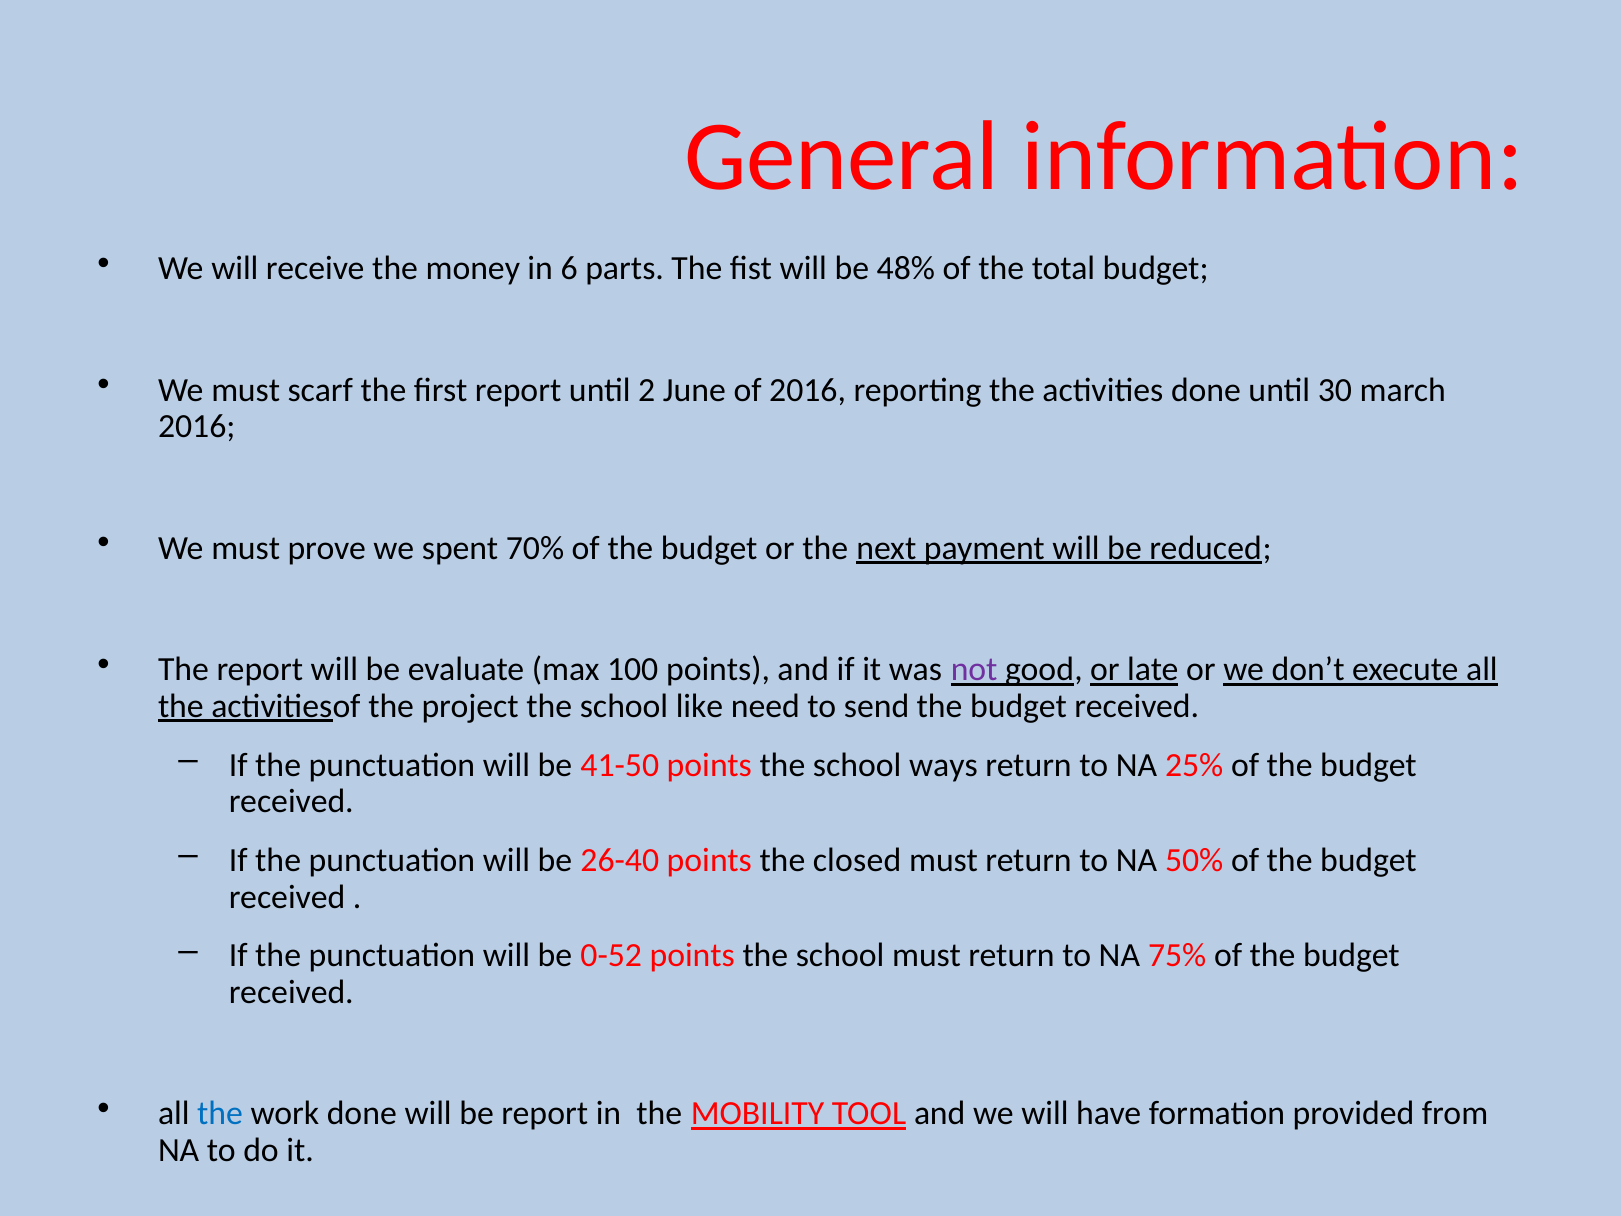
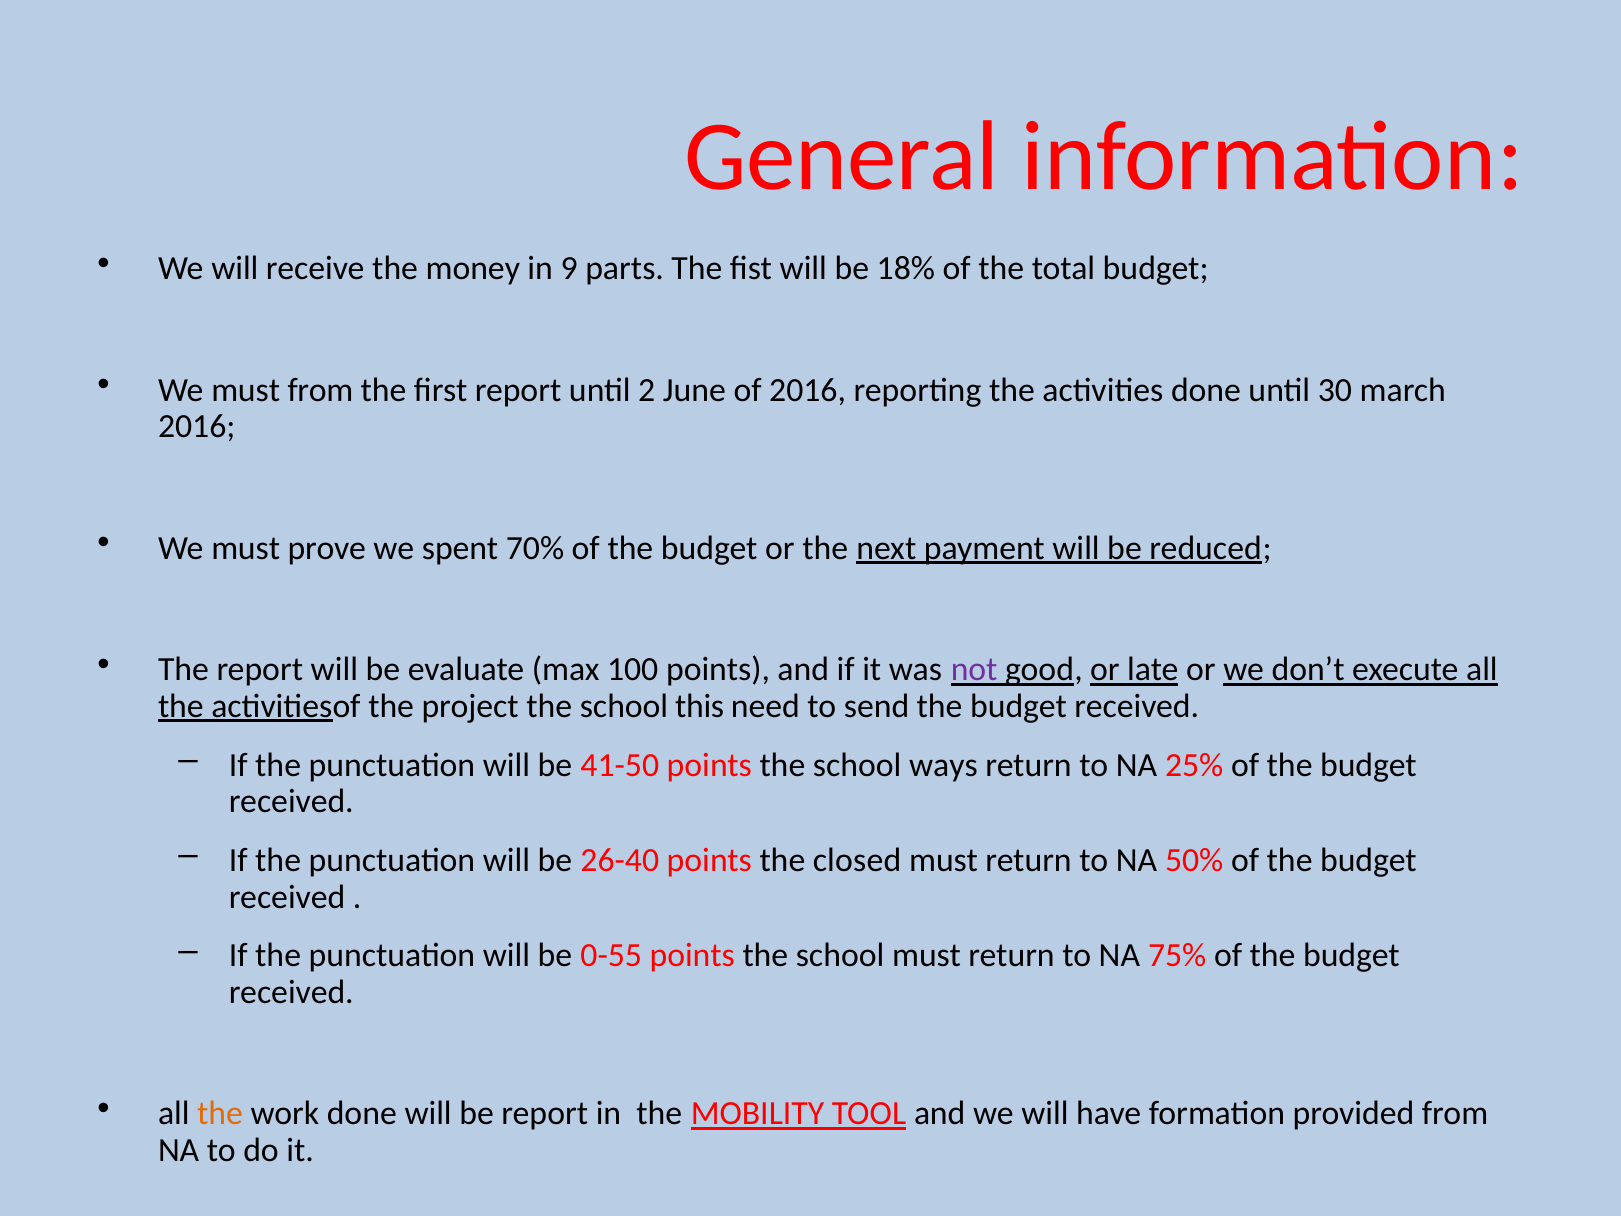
6: 6 -> 9 (569, 268)
48%: 48% -> 18% (906, 268)
must scarf: scarf -> from (320, 390)
like: like -> this (700, 706)
0-52: 0-52 -> 0-55 (611, 955)
the colour: blue -> orange (220, 1114)
